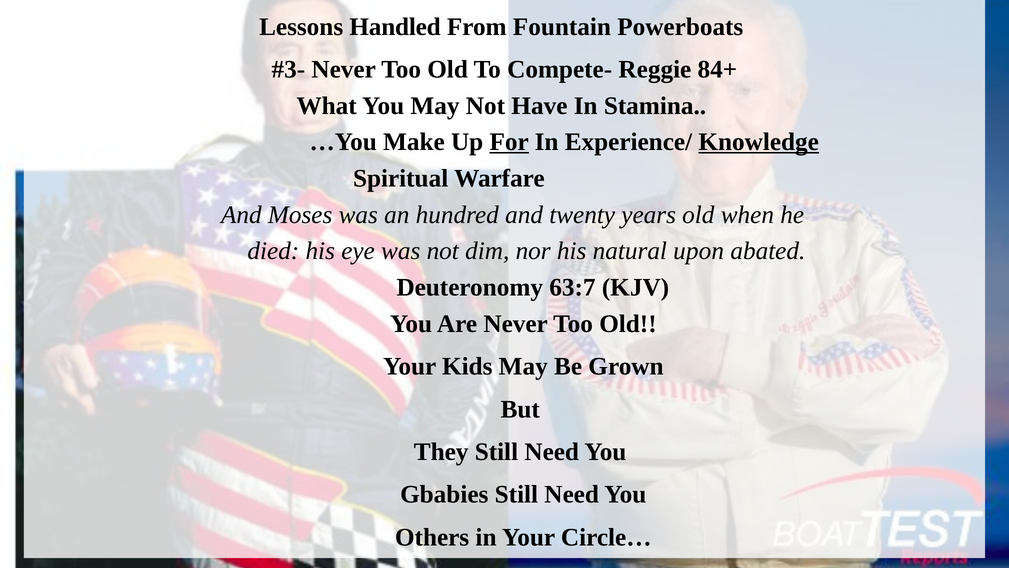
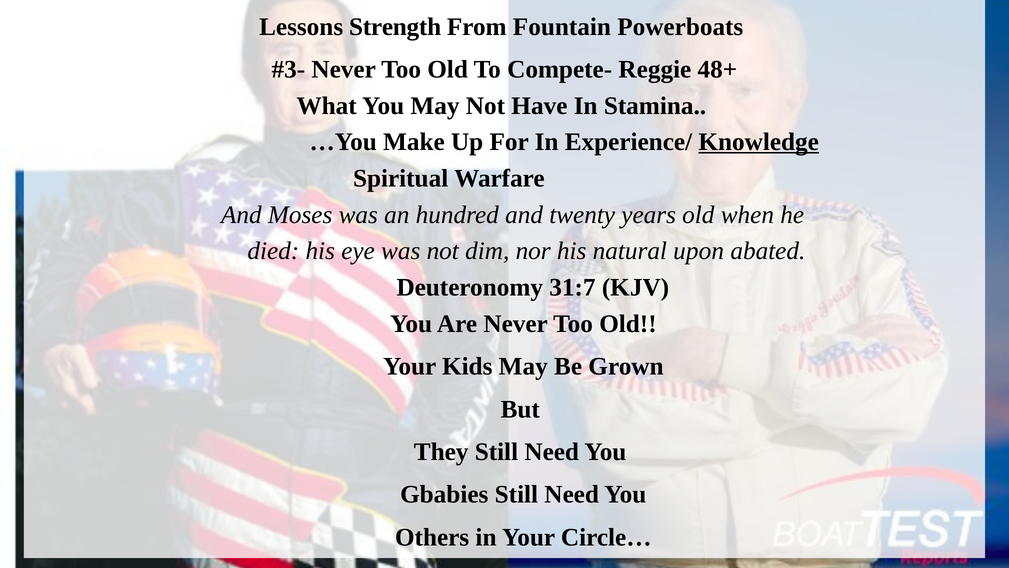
Handled: Handled -> Strength (395, 27)
84+: 84+ -> 48+ (717, 69)
For underline: present -> none (509, 142)
63:7: 63:7 -> 31:7 (572, 287)
